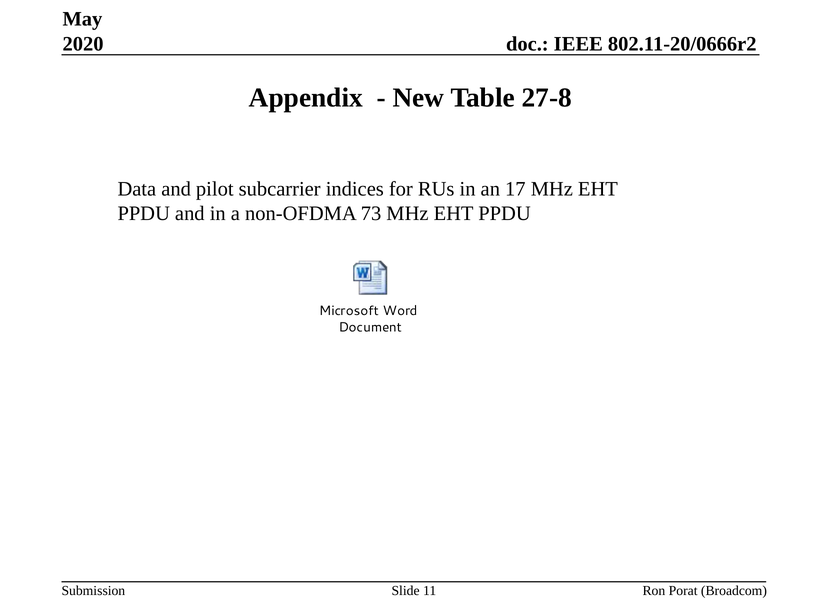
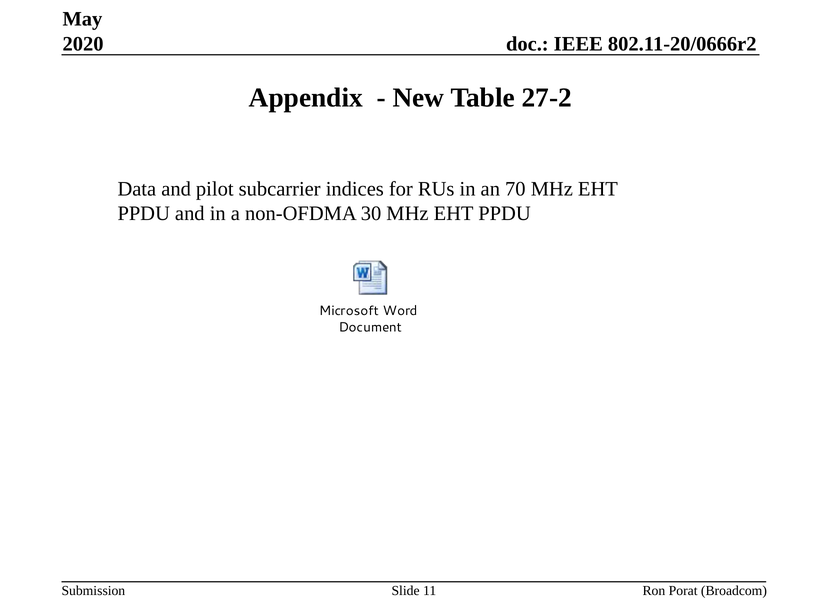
27-8: 27-8 -> 27-2 (547, 98)
17: 17 -> 70 (515, 189)
73: 73 -> 30 (371, 213)
